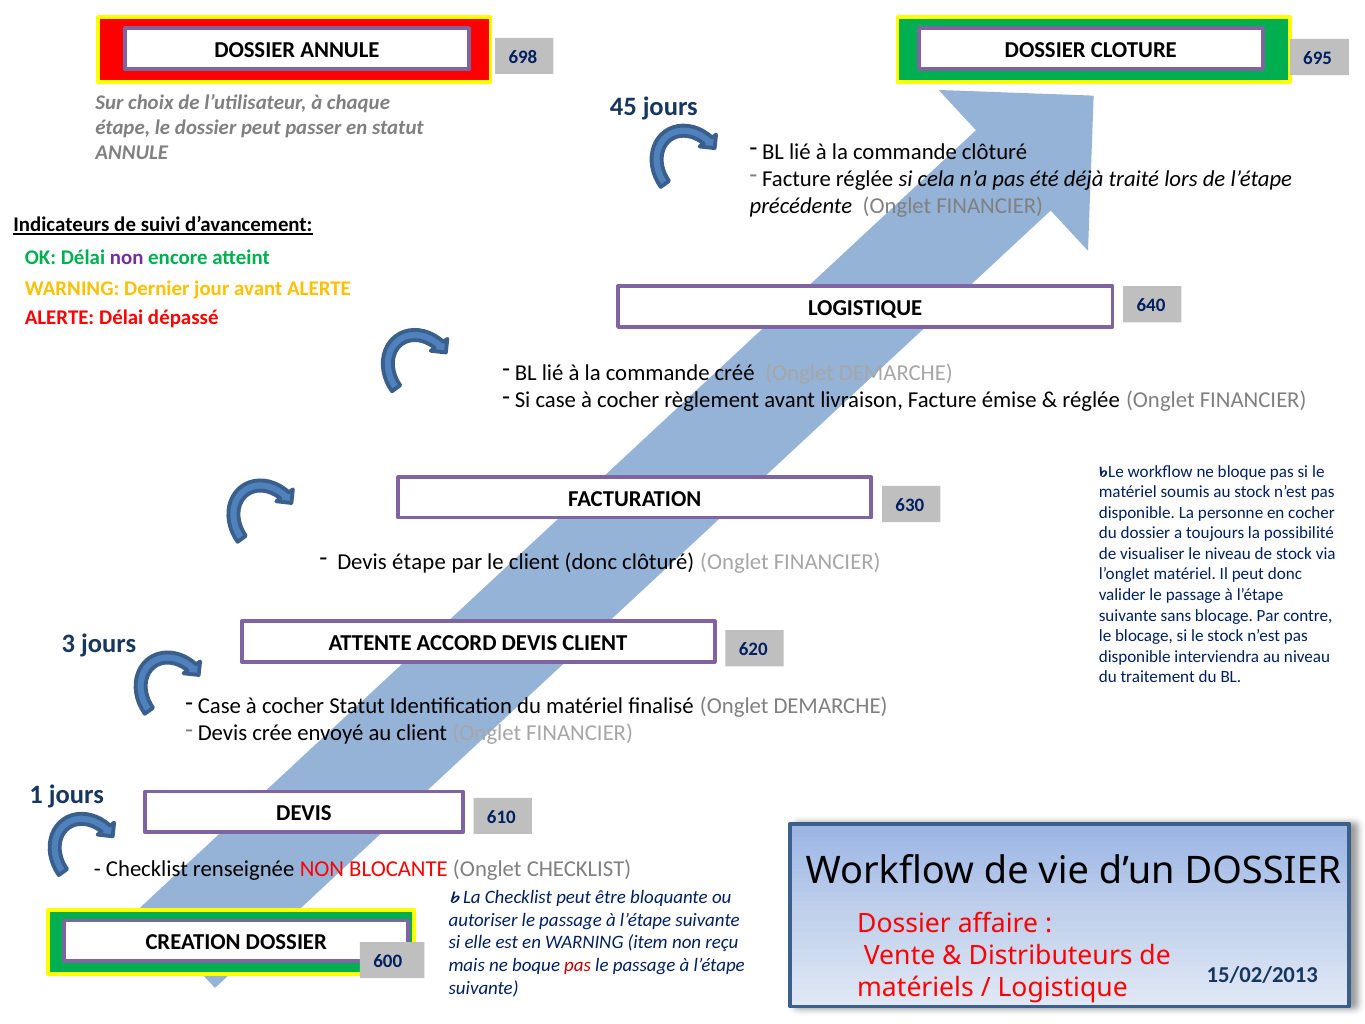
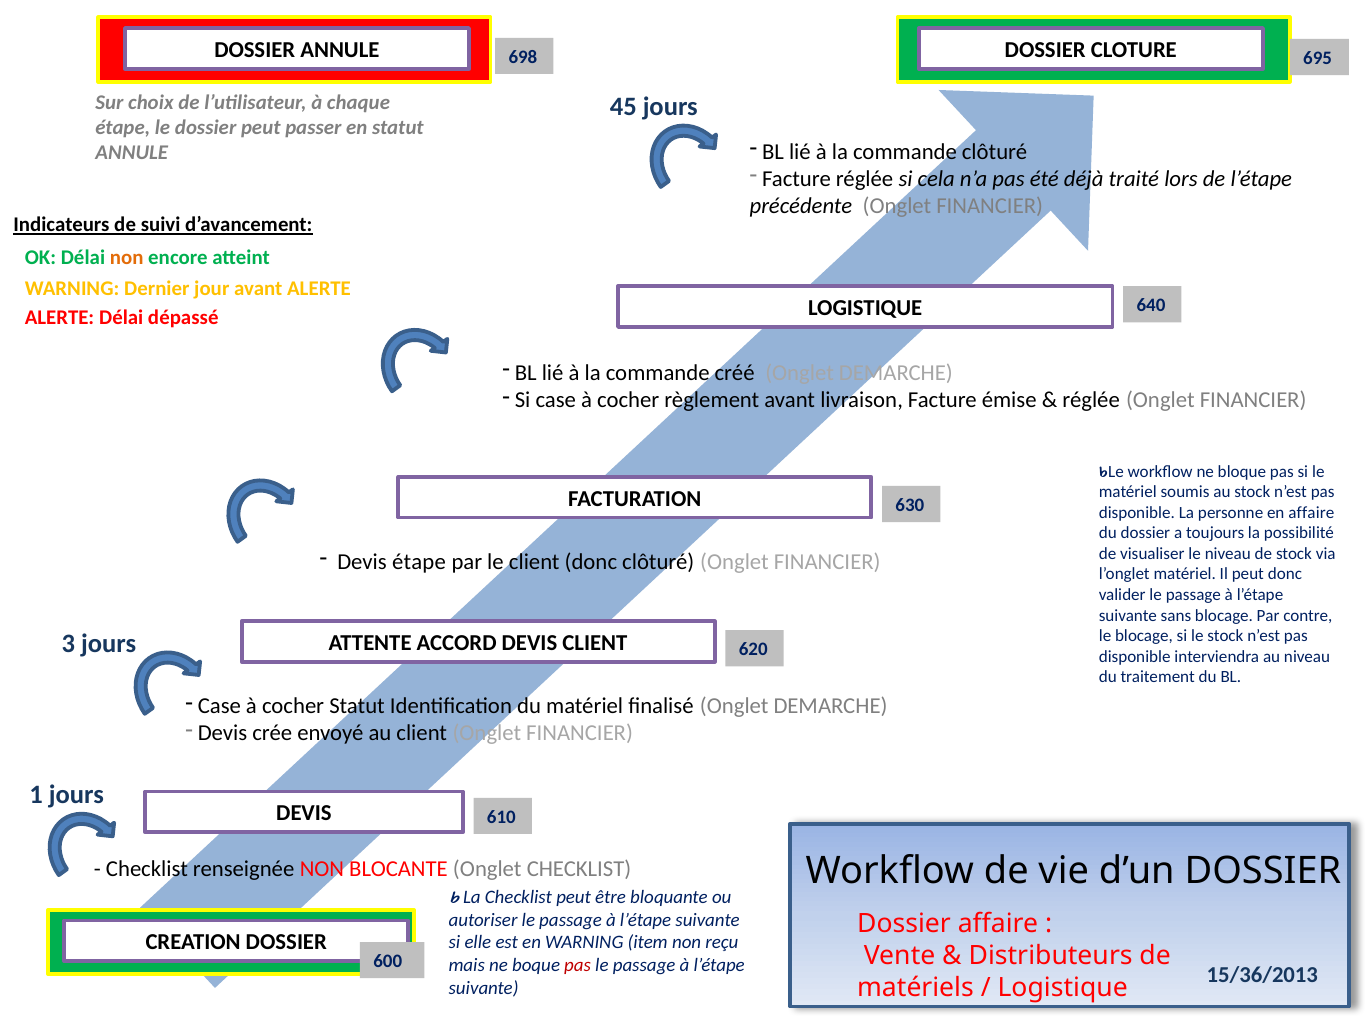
non colour: purple -> orange (127, 257)
en cocher: cocher -> affaire (1311, 513)
15/02/2013: 15/02/2013 -> 15/36/2013 (1262, 975)
